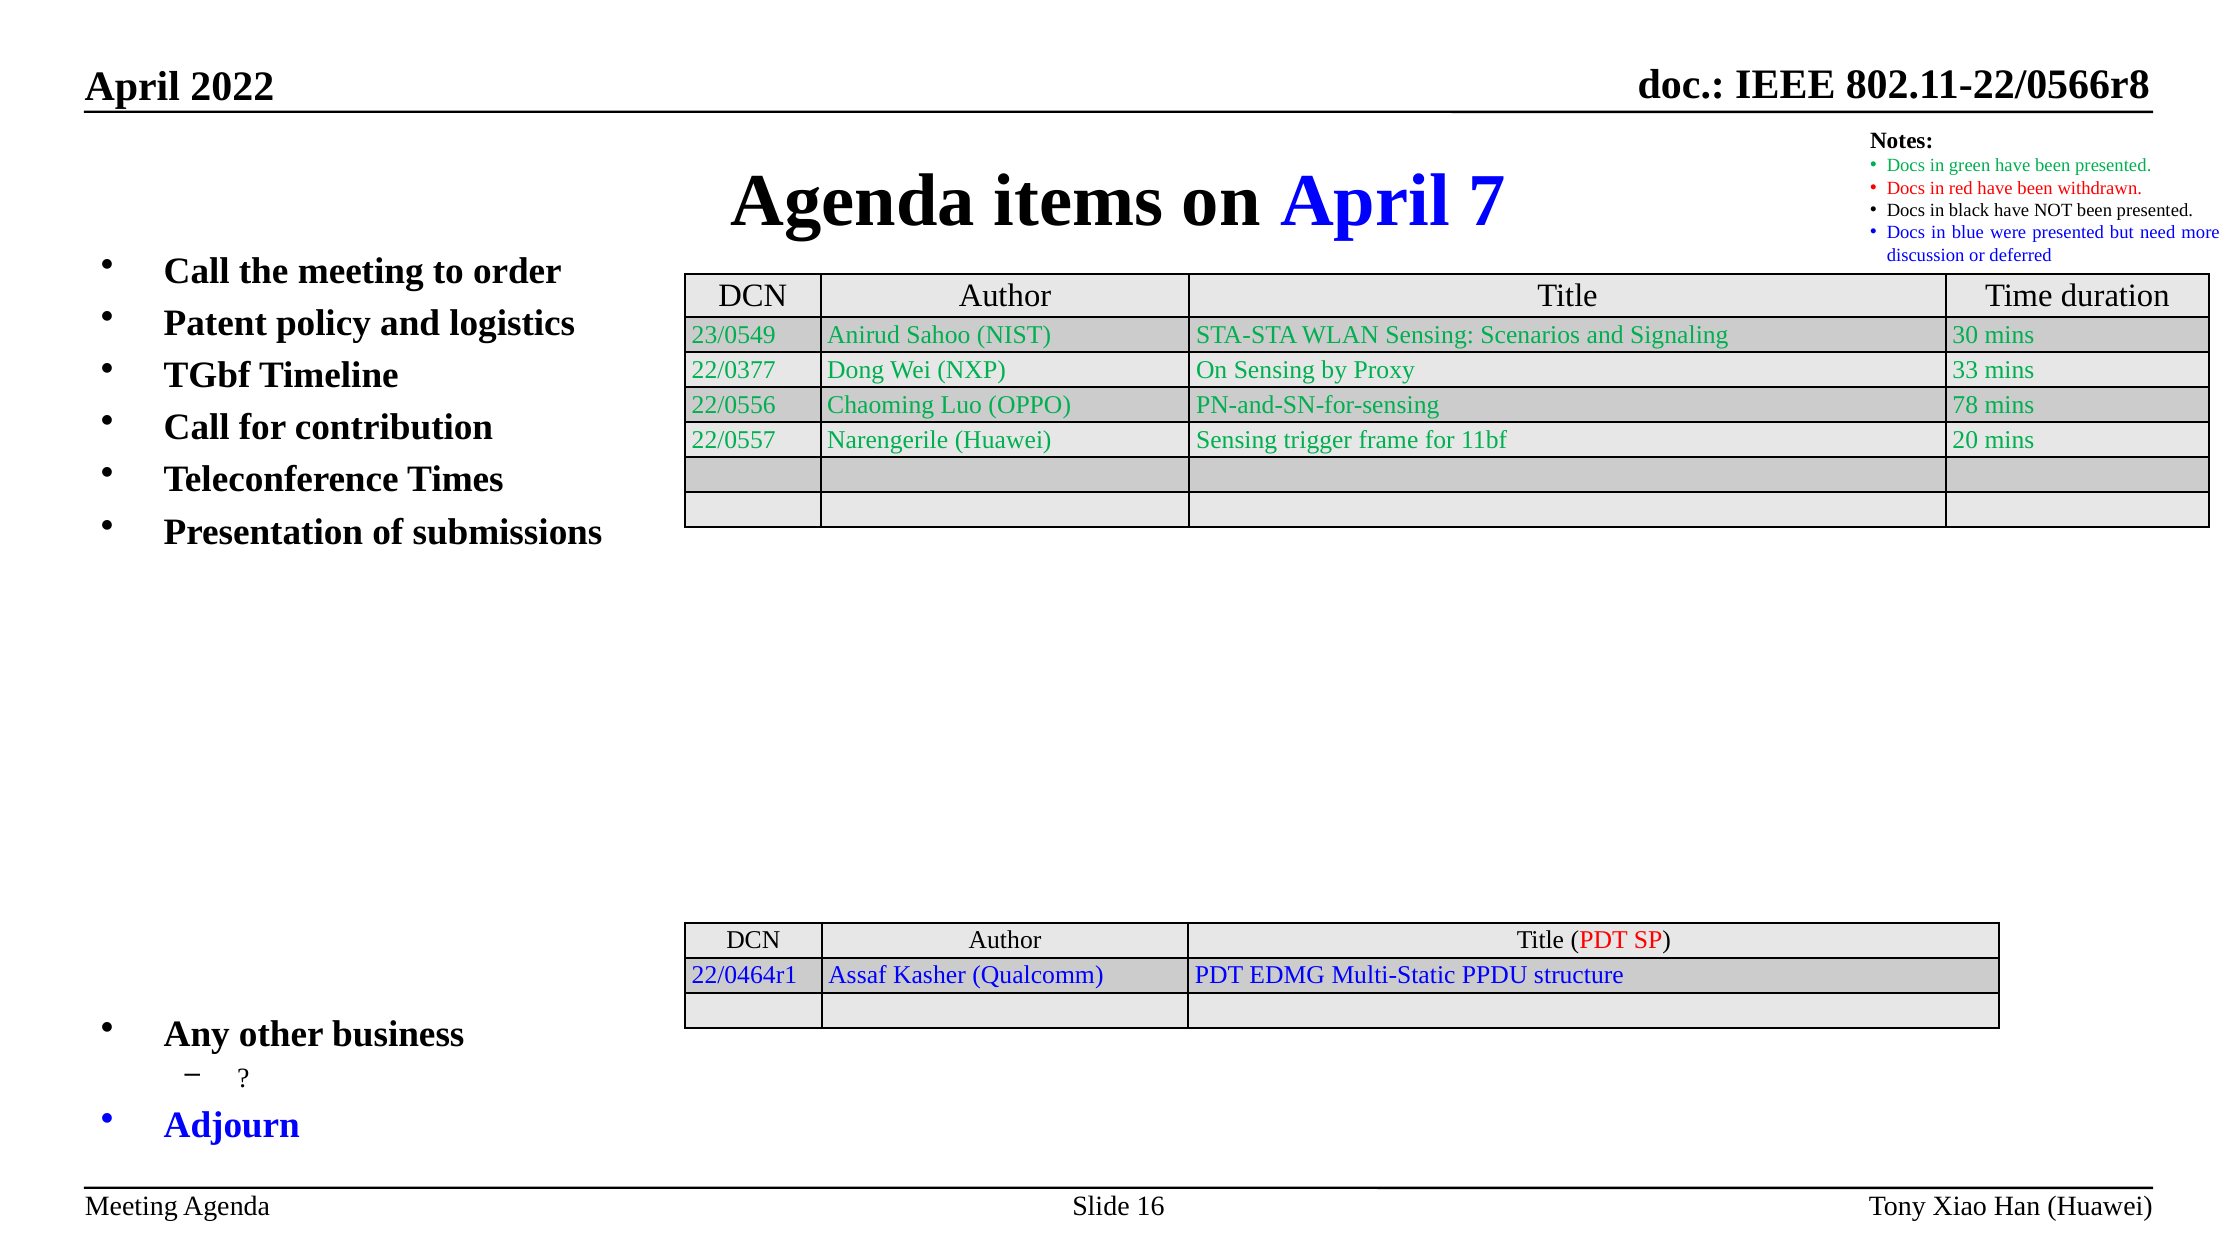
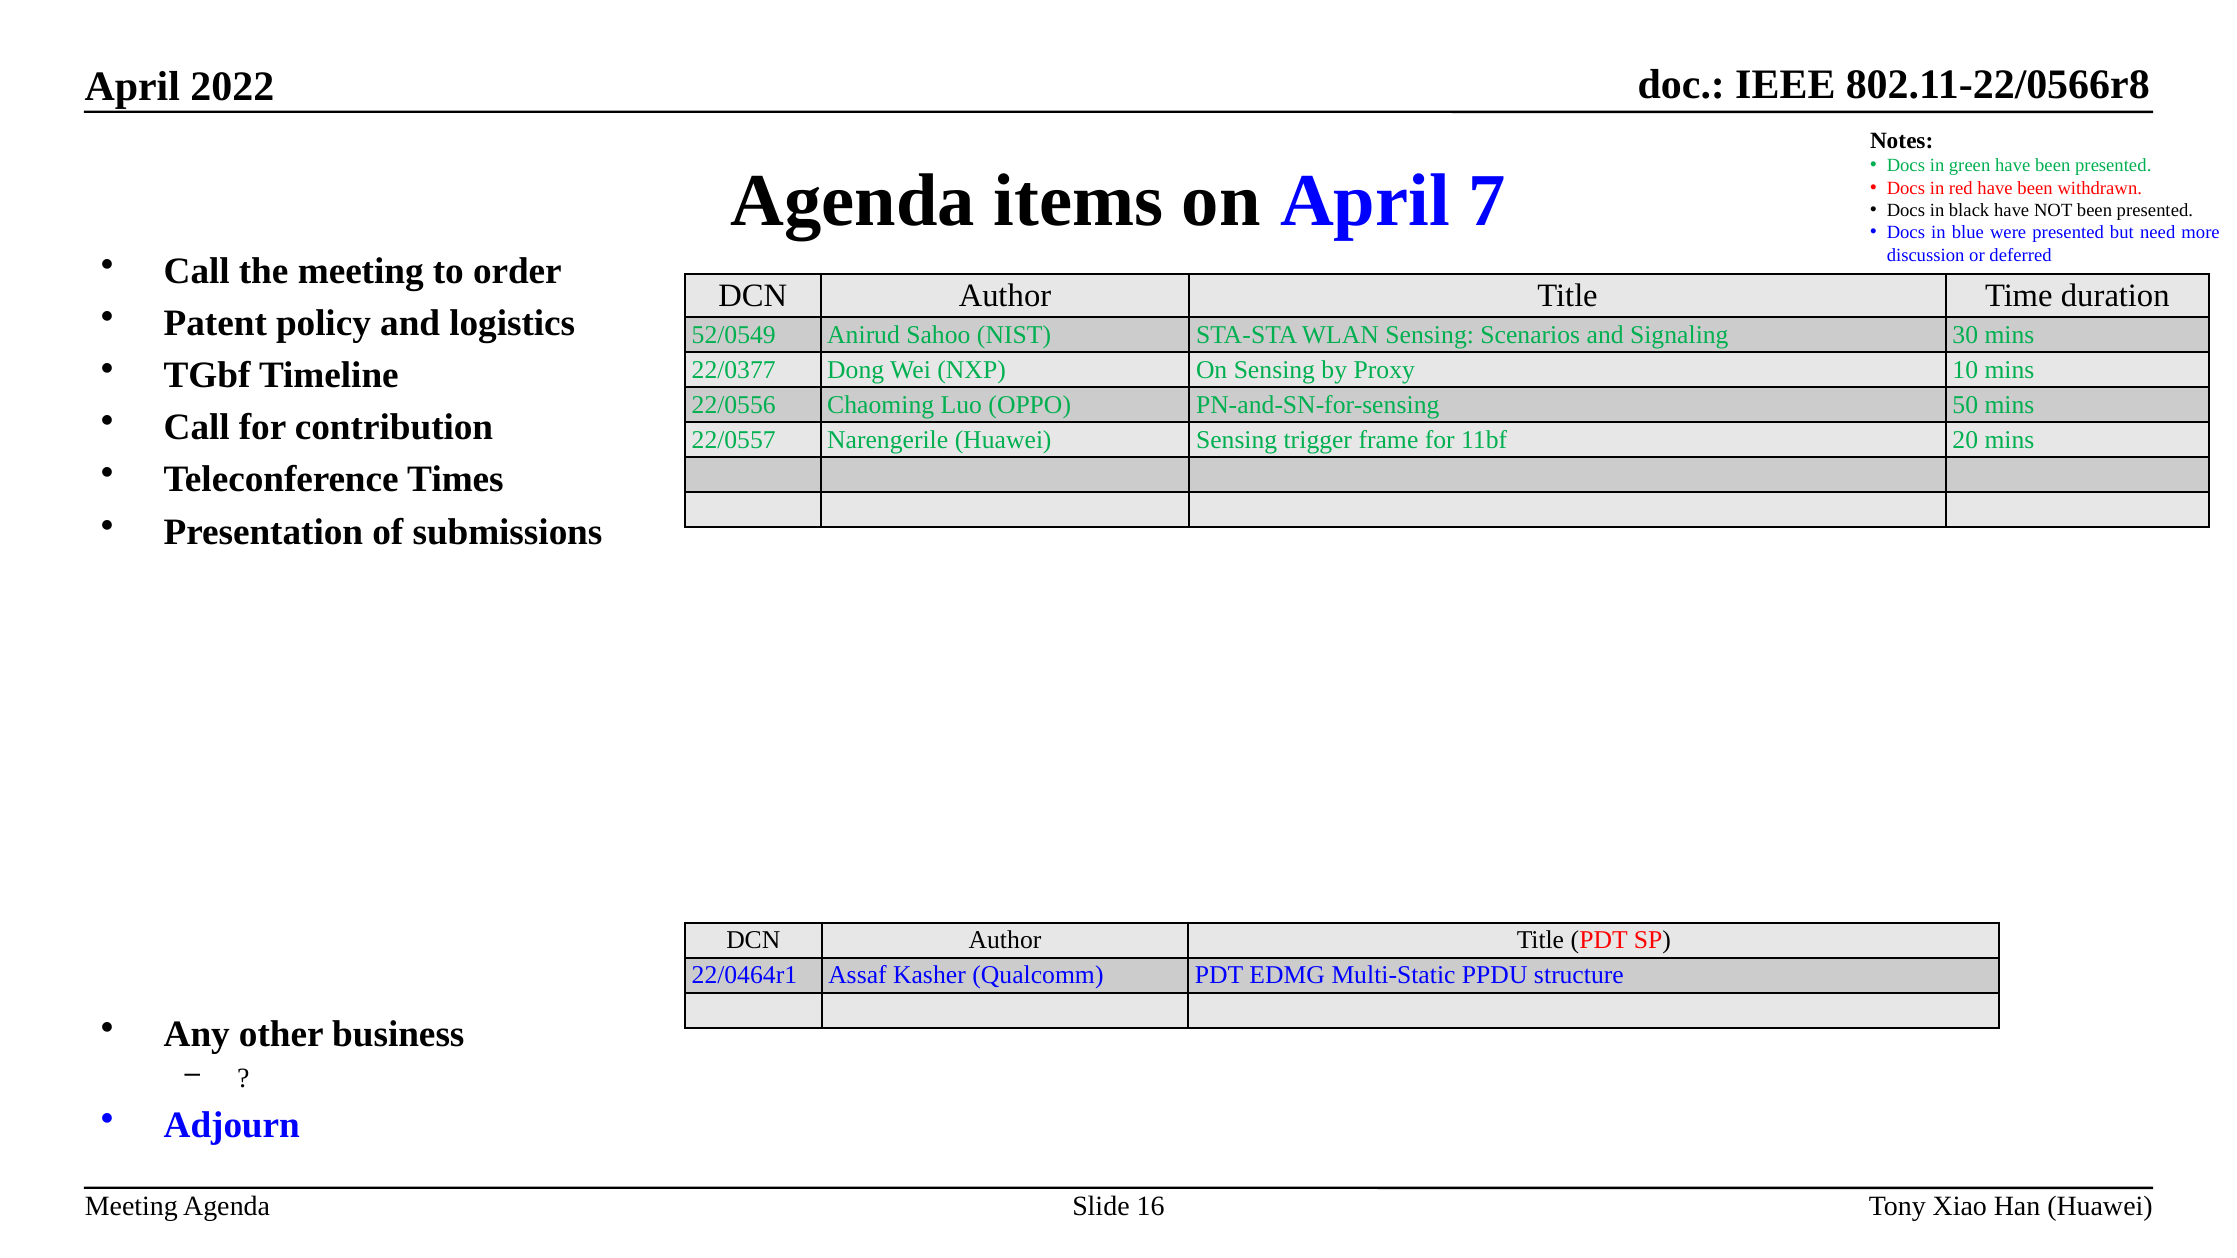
23/0549: 23/0549 -> 52/0549 (734, 335)
33: 33 -> 10 (1965, 370)
78: 78 -> 50 (1965, 405)
